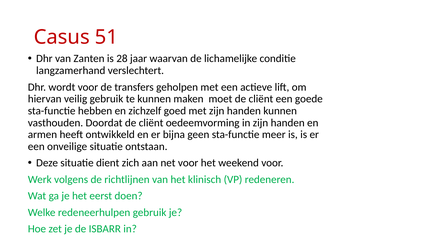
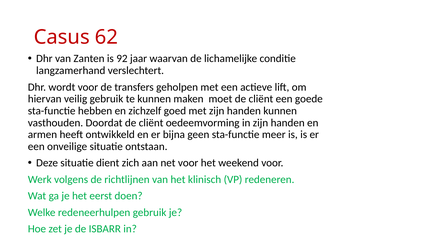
51: 51 -> 62 (107, 37)
28: 28 -> 92 (122, 59)
